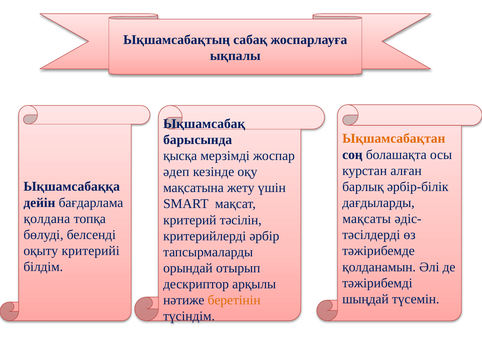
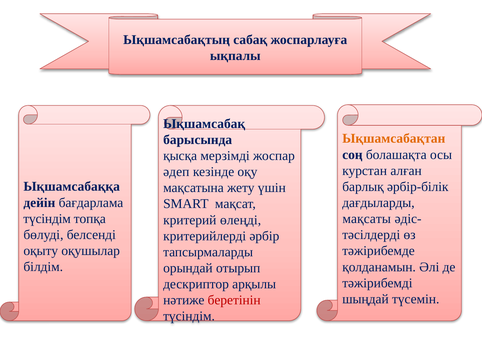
қолдана: қолдана -> түсіндім (47, 219)
тәсілін: тәсілін -> өлеңді (241, 220)
критерийі: критерийі -> оқушылар (91, 251)
беретінін colour: orange -> red (234, 301)
